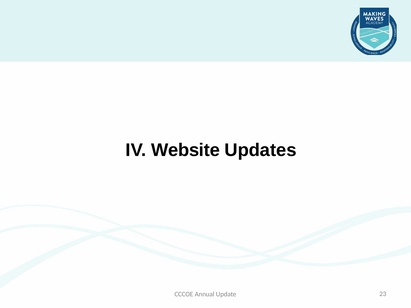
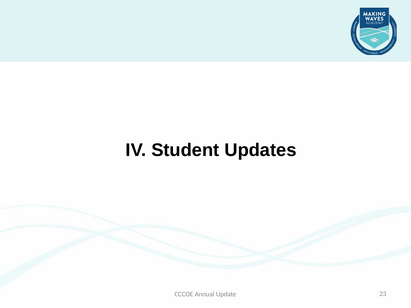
Website: Website -> Student (185, 150)
